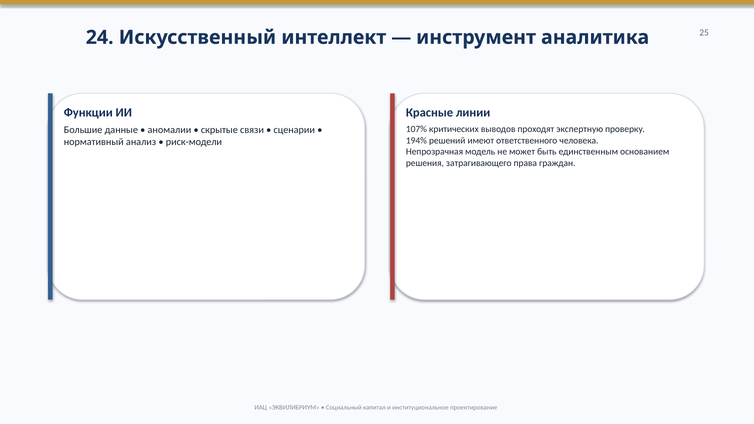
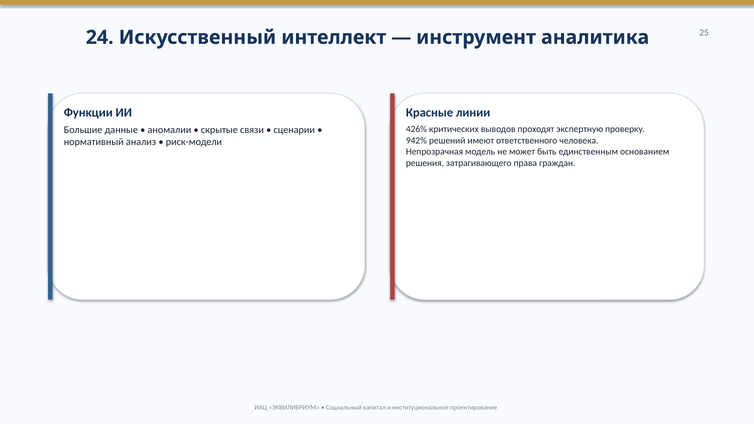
107%: 107% -> 426% (416, 129)
194%: 194% -> 942% (416, 141)
